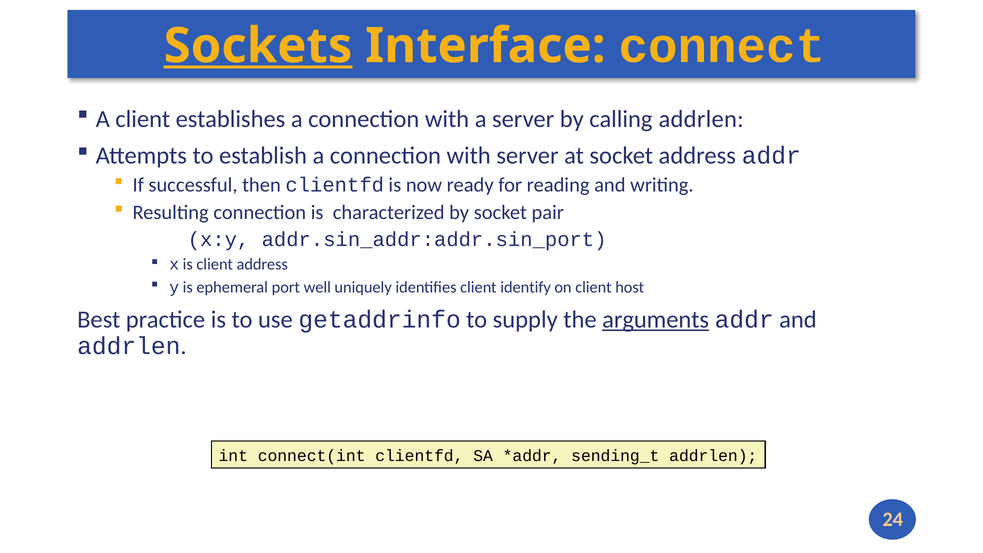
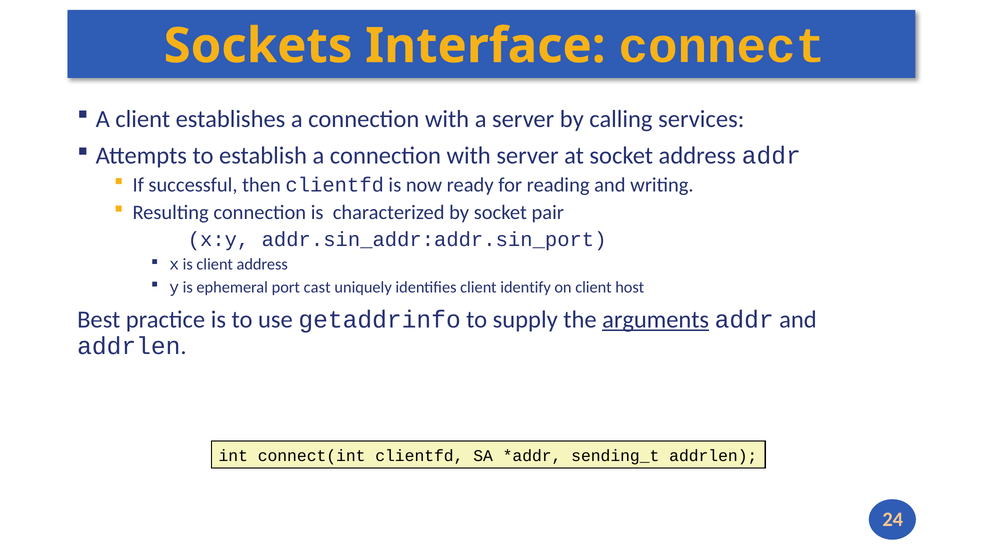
Sockets underline: present -> none (258, 46)
calling addrlen: addrlen -> services (701, 119)
well: well -> cast (317, 287)
